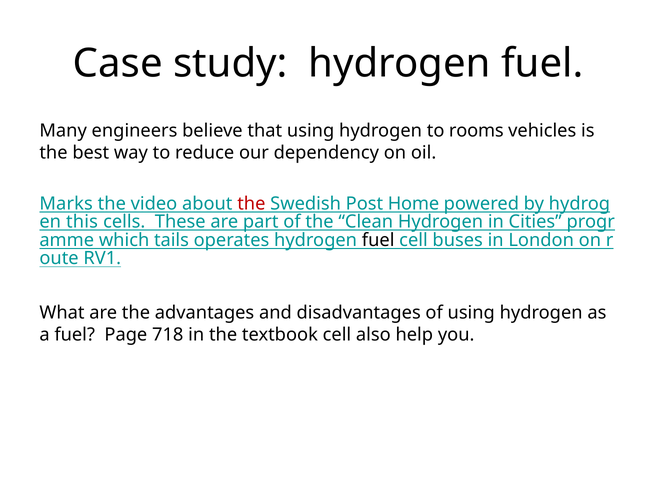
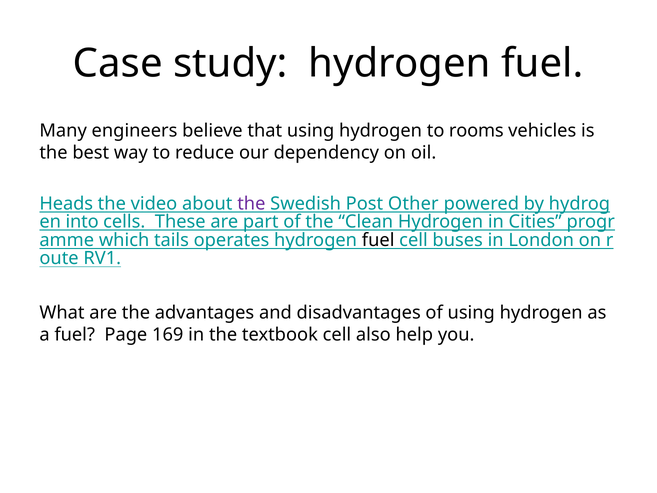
Marks: Marks -> Heads (66, 204)
the colour: red -> purple (251, 204)
Home: Home -> Other (413, 204)
this: this -> into (82, 222)
718: 718 -> 169 (168, 334)
